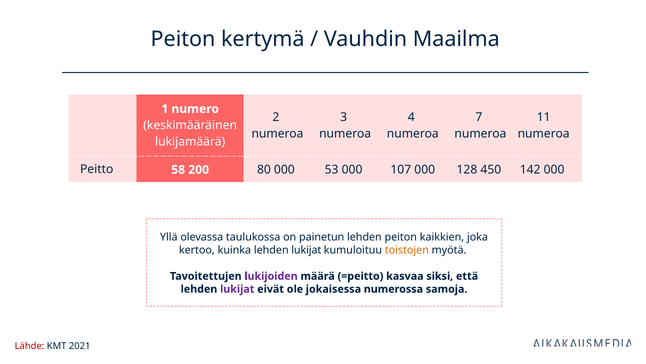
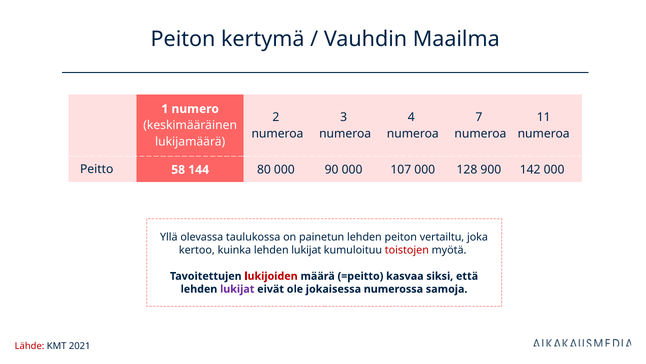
200: 200 -> 144 (199, 169)
53: 53 -> 90 (332, 169)
450: 450 -> 900 (491, 169)
kaikkien: kaikkien -> vertailtu (442, 237)
toistojen colour: orange -> red (407, 250)
lukijoiden colour: purple -> red (271, 276)
